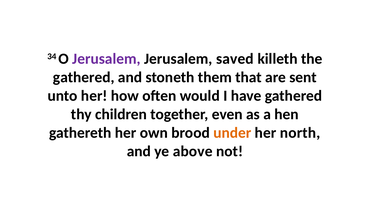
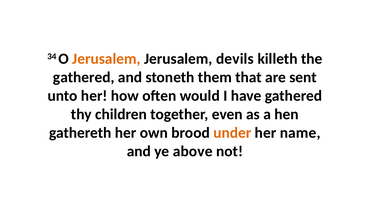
Jerusalem colour: purple -> orange (106, 59)
saved: saved -> devils (235, 59)
north: north -> name (300, 133)
